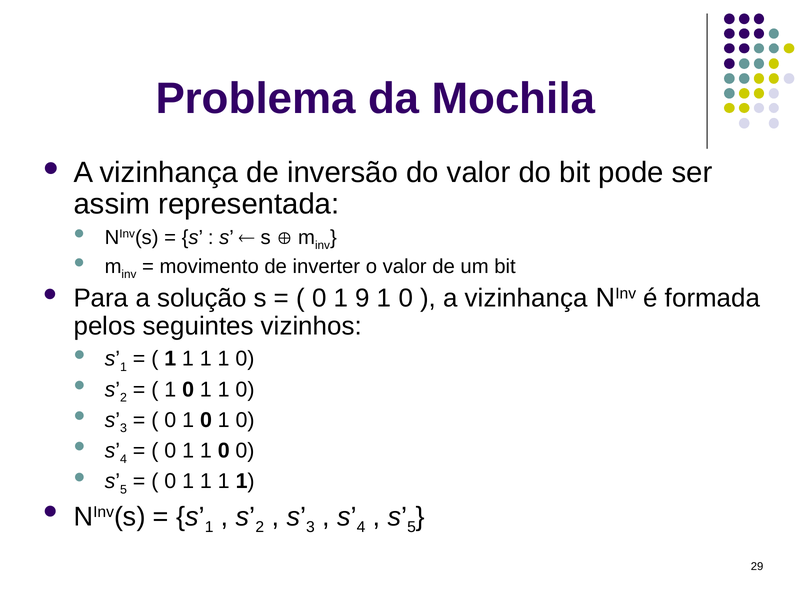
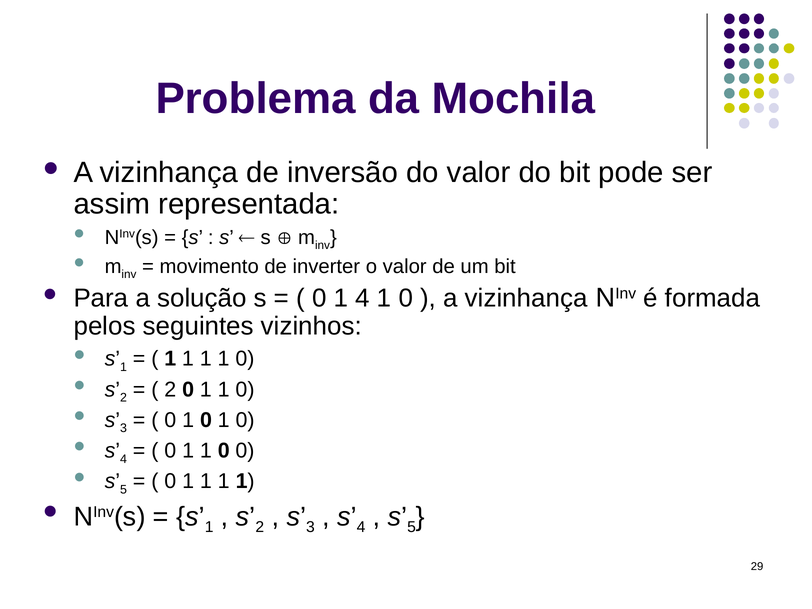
1 9: 9 -> 4 (363, 298)
1: 1 -> 2 (170, 389)
